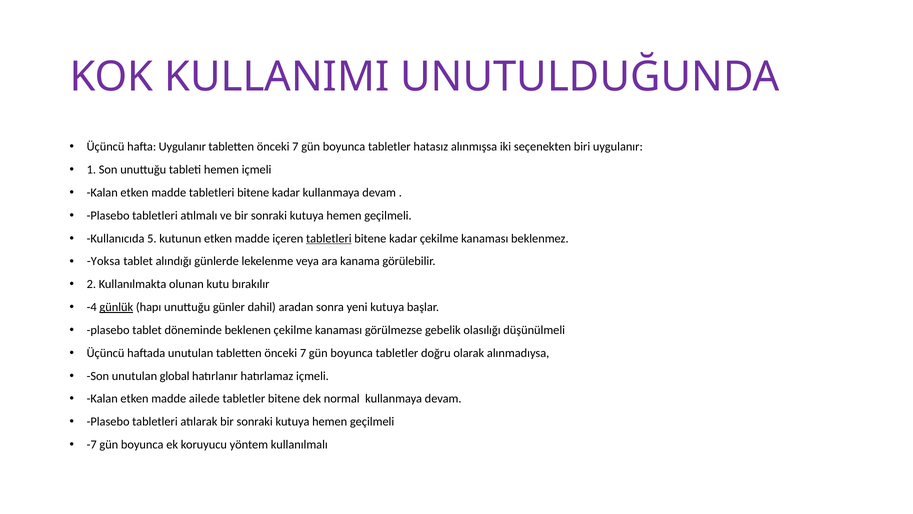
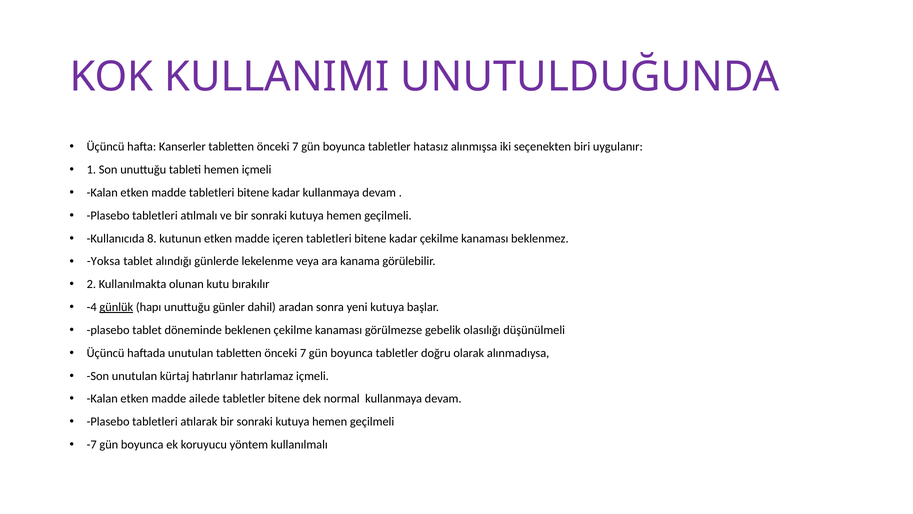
hafta Uygulanır: Uygulanır -> Kanserler (182, 147)
5: 5 -> 8 (152, 238)
tabletleri underline: present -> none (329, 238)
global: global -> kürtaj (175, 376)
